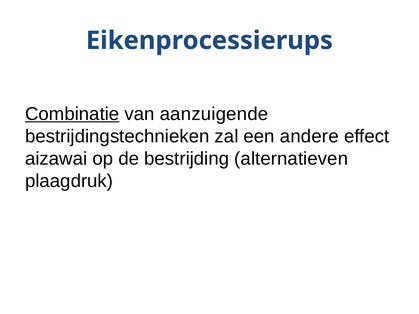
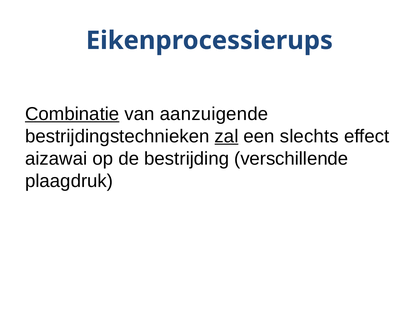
zal underline: none -> present (227, 136)
andere: andere -> slechts (309, 136)
alternatieven: alternatieven -> verschillende (291, 159)
